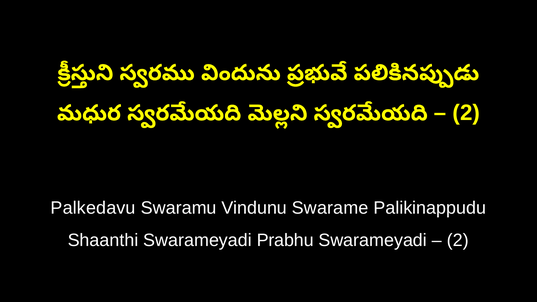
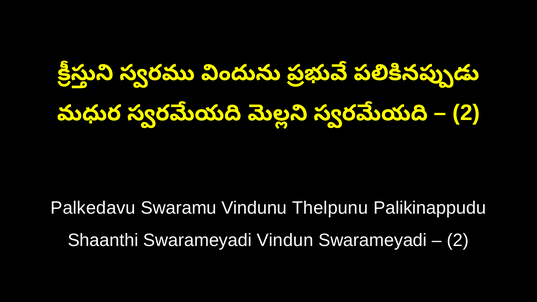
Swarame: Swarame -> Thelpunu (330, 208)
Prabhu: Prabhu -> Vindun (285, 240)
